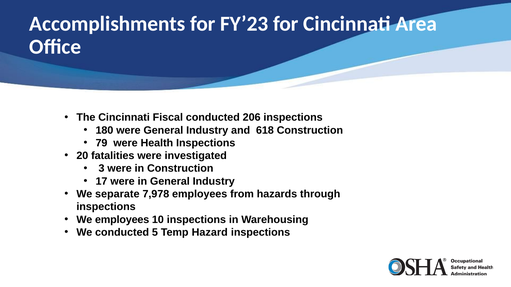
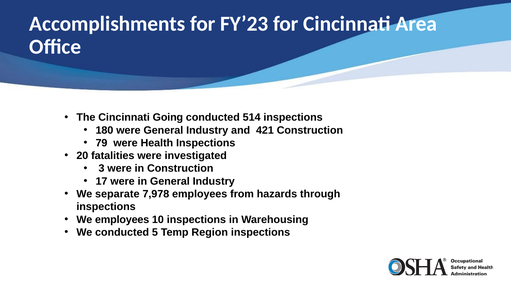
Fiscal: Fiscal -> Going (168, 118)
206: 206 -> 514 (252, 118)
618: 618 -> 421 (265, 130)
Hazard: Hazard -> Region (210, 233)
